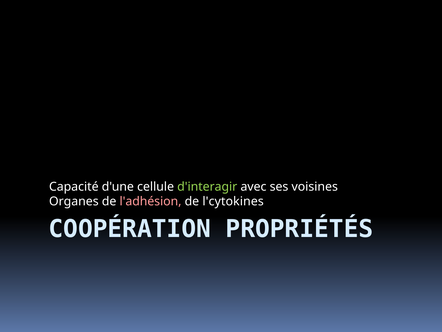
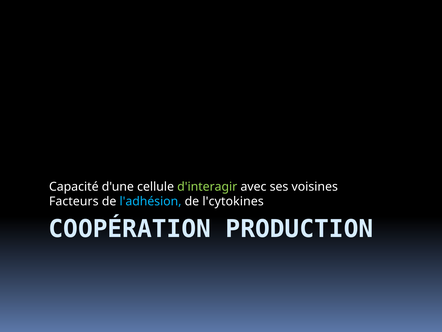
Organes: Organes -> Facteurs (74, 201)
l'adhésion colour: pink -> light blue (151, 201)
PROPRIÉTÉS: PROPRIÉTÉS -> PRODUCTION (299, 229)
